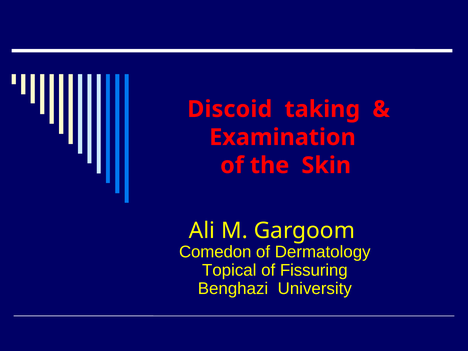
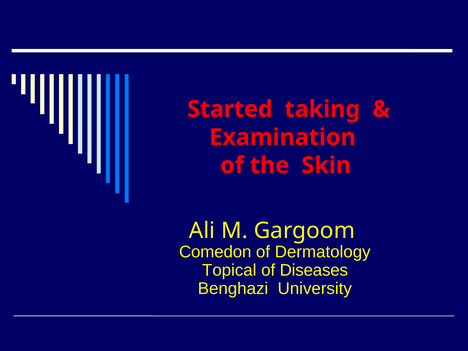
Discoid: Discoid -> Started (230, 109)
Fissuring: Fissuring -> Diseases (314, 270)
